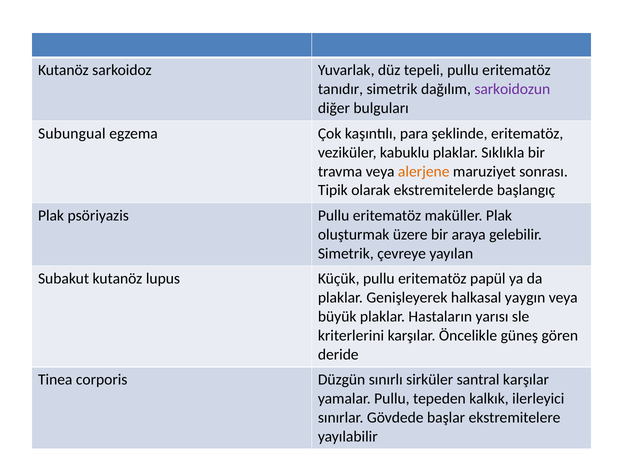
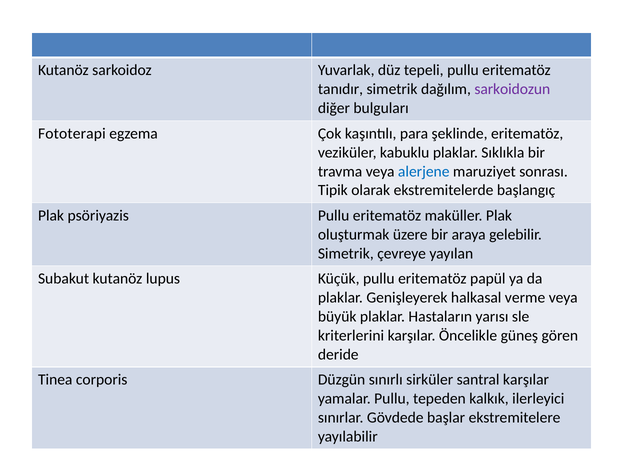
Subungual: Subungual -> Fototerapi (72, 134)
alerjene colour: orange -> blue (424, 172)
yaygın: yaygın -> verme (525, 298)
